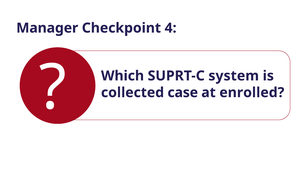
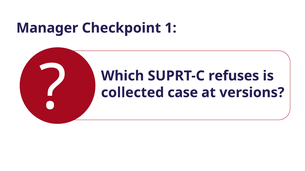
4: 4 -> 1 (171, 28)
system: system -> refuses (234, 76)
enrolled: enrolled -> versions (252, 93)
